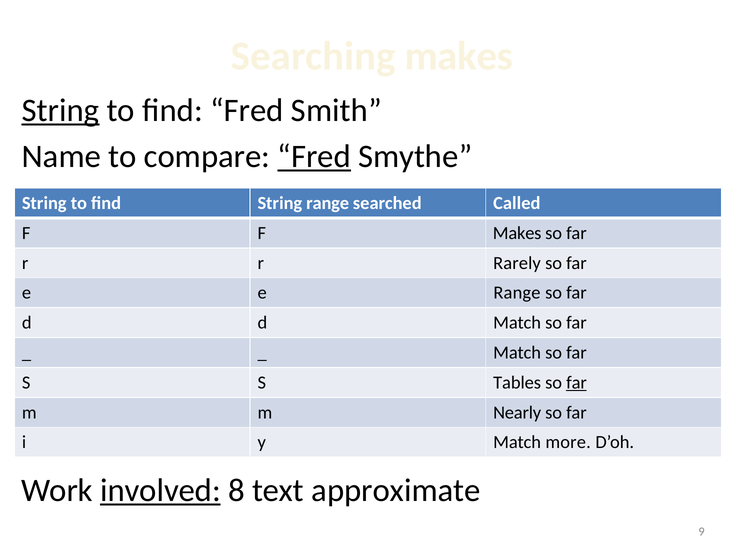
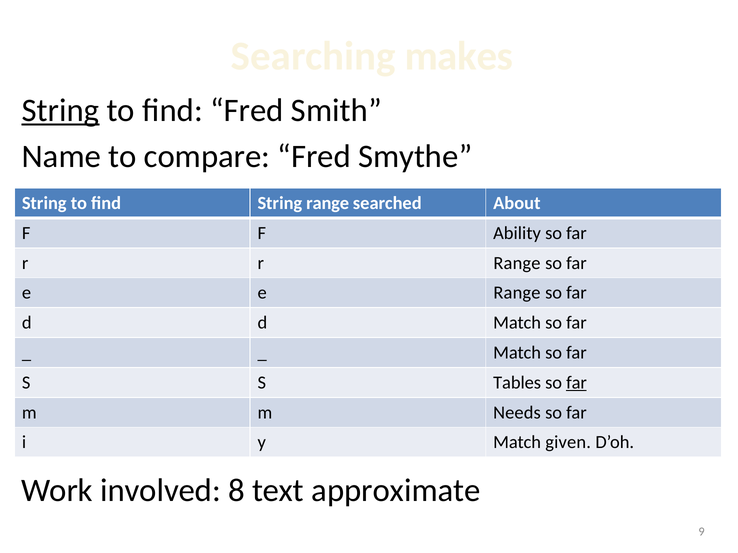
Fred underline: present -> none (314, 156)
Called: Called -> About (517, 203)
F Makes: Makes -> Ability (517, 233)
r Rarely: Rarely -> Range (517, 263)
Nearly: Nearly -> Needs (517, 413)
more: more -> given (568, 443)
involved underline: present -> none (160, 491)
